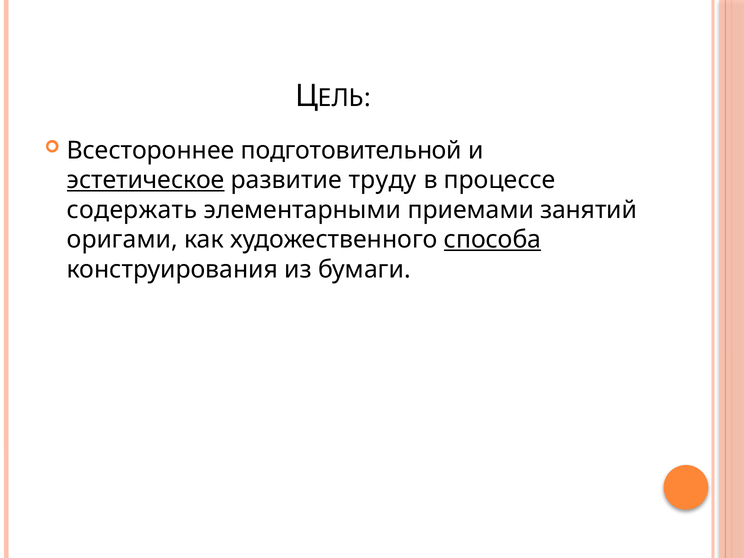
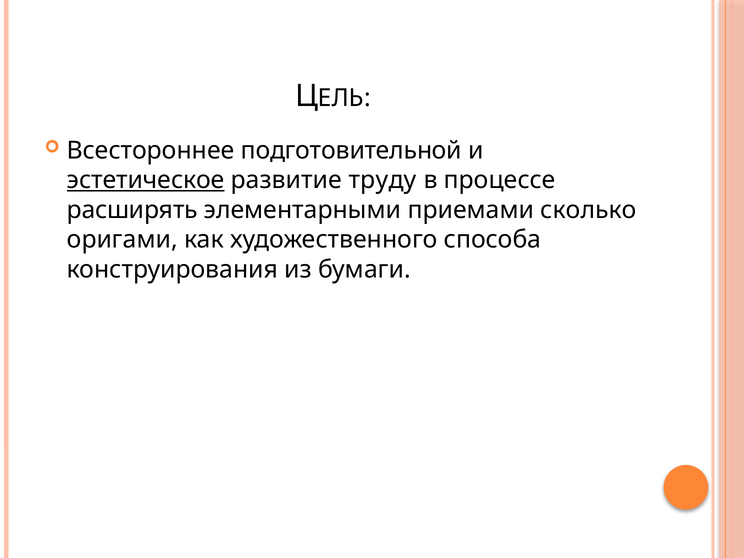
содержать: содержать -> расширять (132, 210)
занятий: занятий -> сколько (589, 210)
способа underline: present -> none (493, 240)
